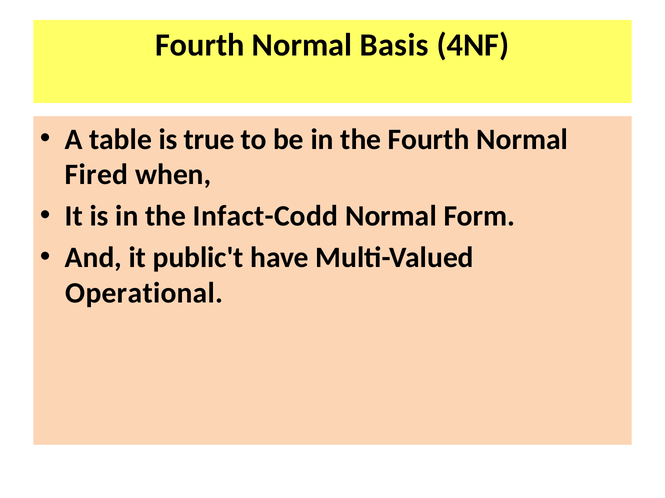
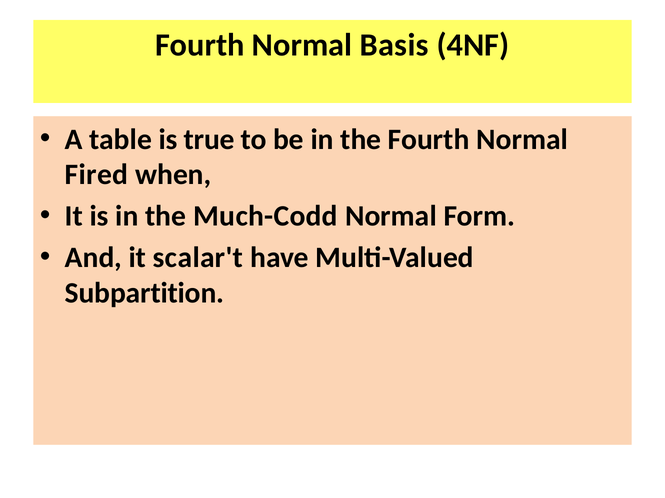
Infact-Codd: Infact-Codd -> Much-Codd (265, 216)
public't: public't -> scalar't (198, 258)
Operational: Operational -> Subpartition (145, 293)
